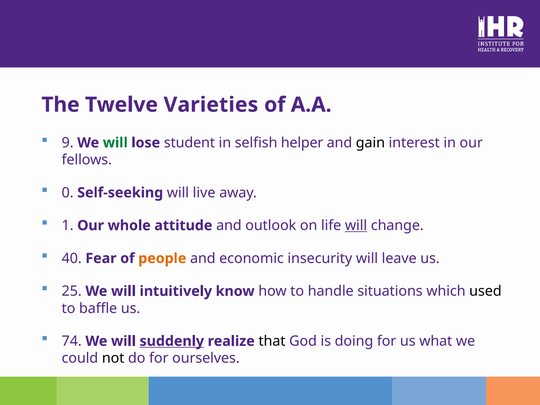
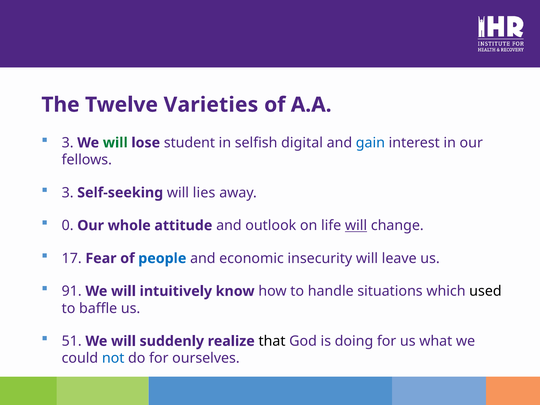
9: 9 -> 3 (68, 143)
helper: helper -> digital (302, 143)
gain colour: black -> blue (370, 143)
0: 0 -> 3 (68, 193)
live: live -> lies (204, 193)
1: 1 -> 0 (68, 226)
40: 40 -> 17 (72, 258)
people colour: orange -> blue (162, 258)
25: 25 -> 91 (72, 291)
74: 74 -> 51 (72, 341)
suddenly underline: present -> none (172, 341)
not colour: black -> blue (113, 358)
